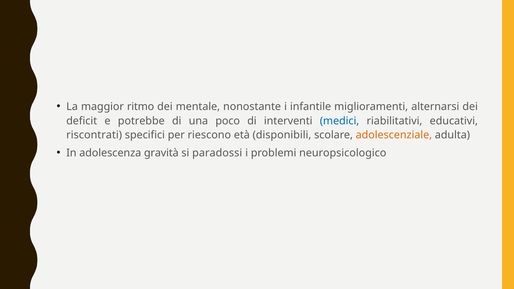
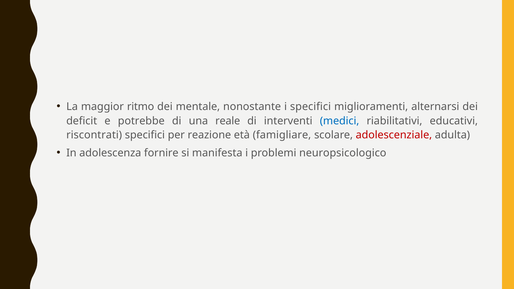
i infantile: infantile -> specifici (311, 107)
poco: poco -> reale (228, 121)
riescono: riescono -> reazione (209, 135)
disponibili: disponibili -> famigliare (282, 135)
adolescenziale colour: orange -> red (394, 135)
gravità: gravità -> fornire (161, 153)
paradossi: paradossi -> manifesta (217, 153)
